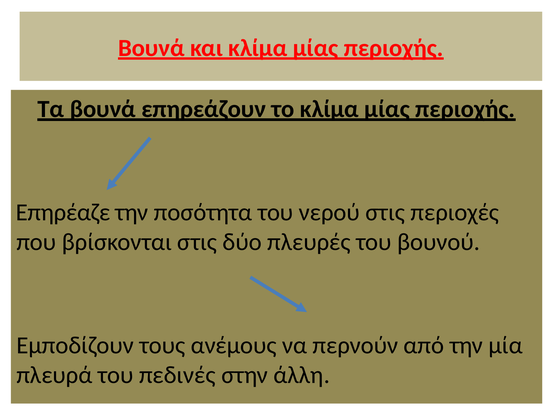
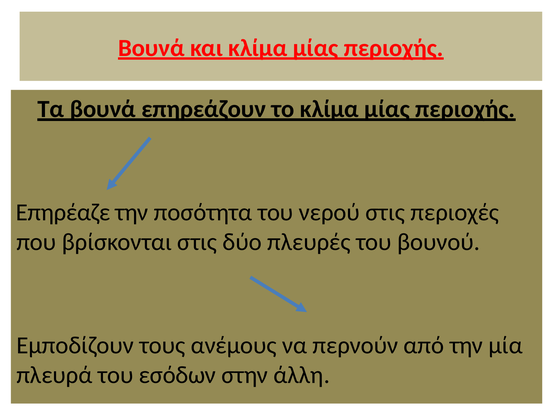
πεδινές: πεδινές -> εσόδων (177, 375)
